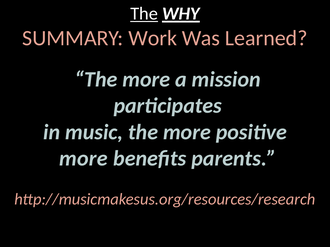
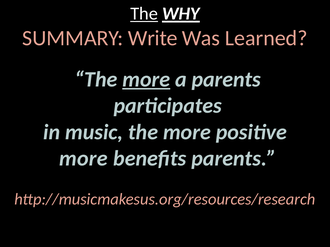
Work: Work -> Write (153, 38)
more underline: none -> present (146, 79)
a mission: mission -> parents (226, 79)
